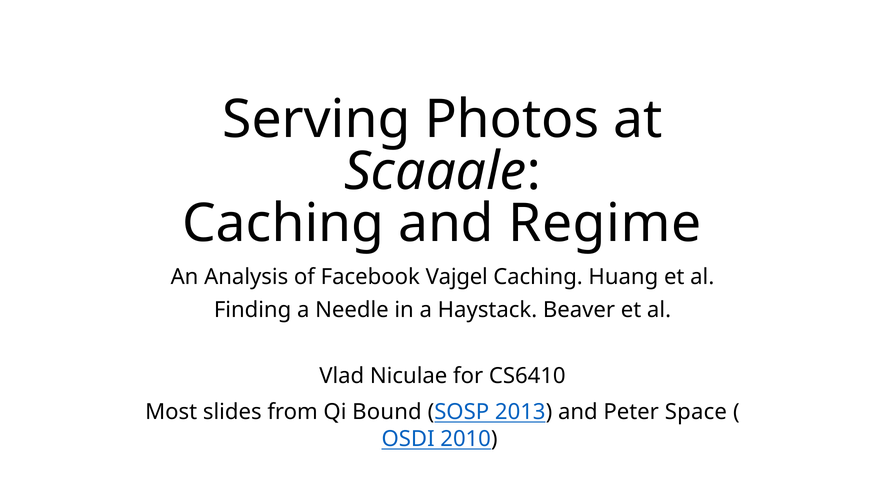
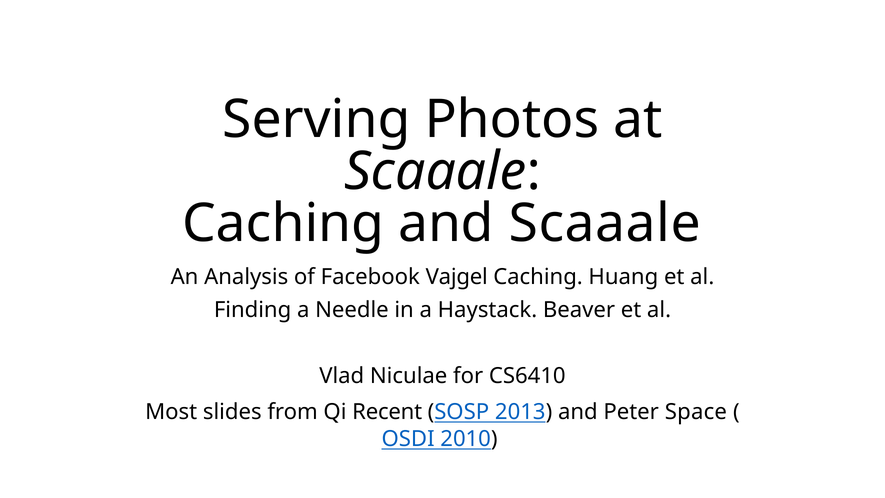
and Regime: Regime -> Scaaale (605, 223)
Bound: Bound -> Recent (387, 412)
